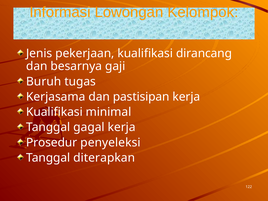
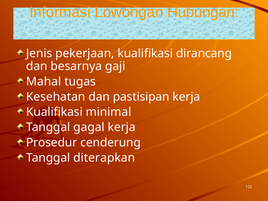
Kelompok: Kelompok -> Hubungan (203, 12)
Buruh: Buruh -> Mahal (44, 81)
Kerjasama: Kerjasama -> Kesehatan (56, 97)
penyeleksi: penyeleksi -> cenderung (111, 143)
